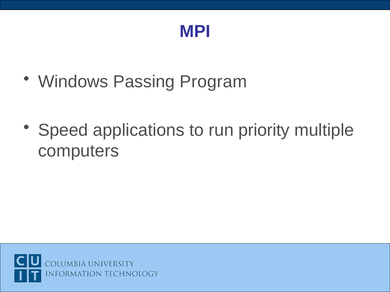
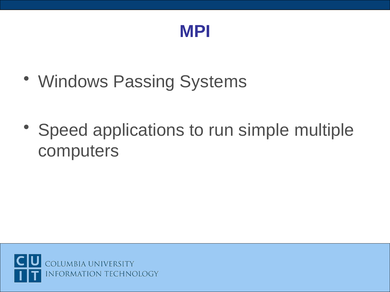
Program: Program -> Systems (213, 82)
priority: priority -> simple (264, 130)
